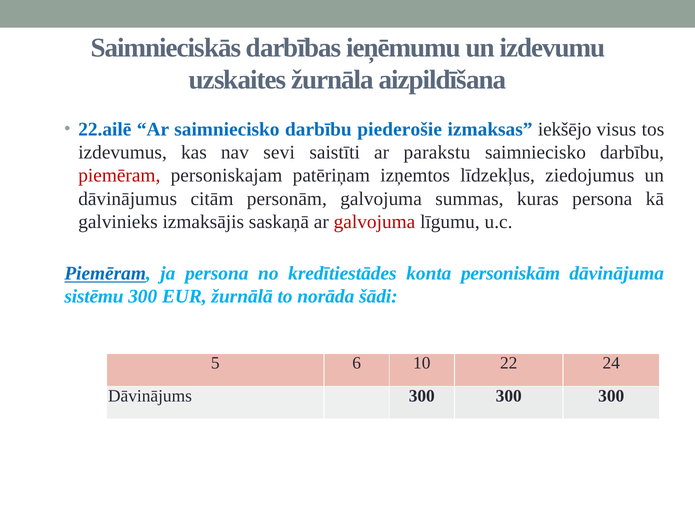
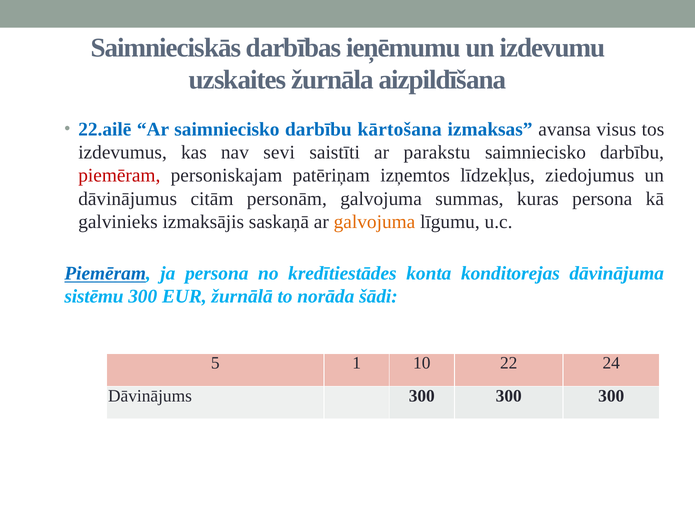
piederošie: piederošie -> kārtošana (400, 129)
iekšējo: iekšējo -> avansa (565, 129)
galvojuma colour: red -> orange (374, 222)
personiskām: personiskām -> konditorejas (510, 273)
6: 6 -> 1 (357, 363)
